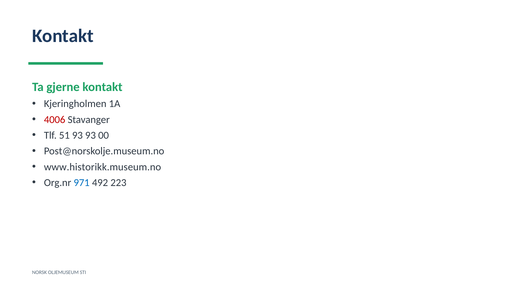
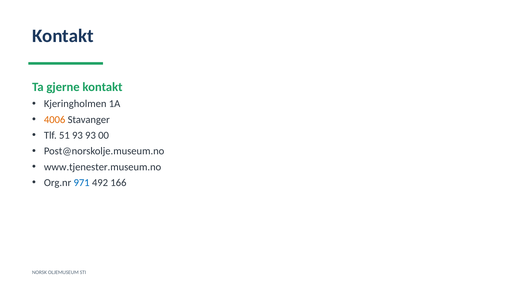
4006 colour: red -> orange (55, 120)
www.historikk.museum.no: www.historikk.museum.no -> www.tjenester.museum.no (103, 167)
223: 223 -> 166 (118, 183)
